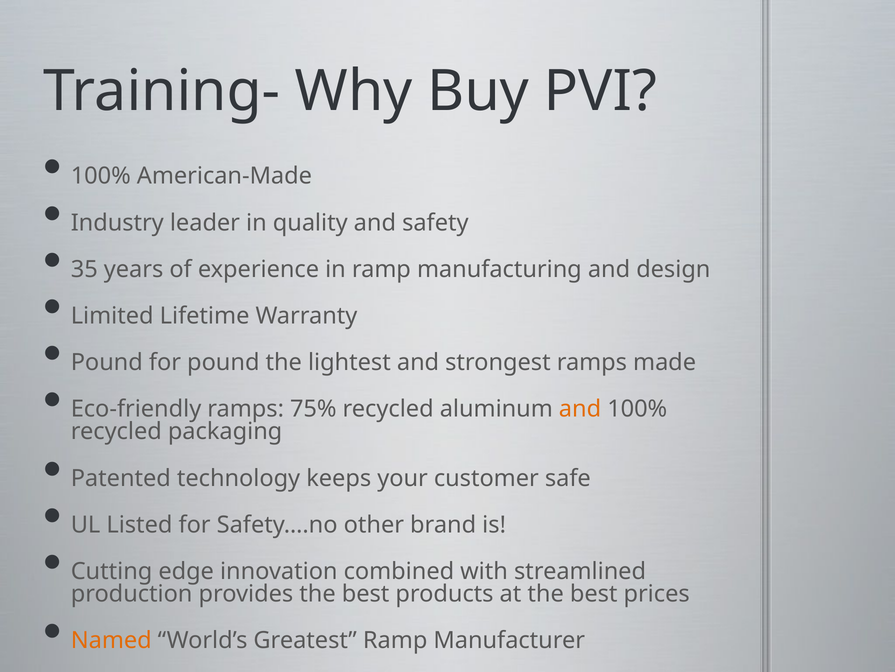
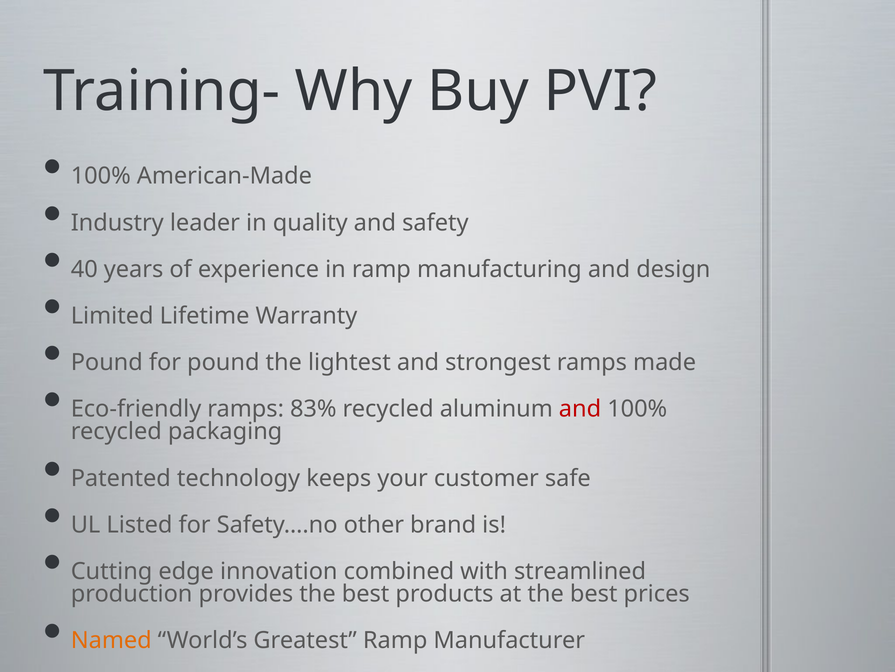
35: 35 -> 40 (84, 269)
75%: 75% -> 83% (313, 409)
and colour: orange -> red (580, 409)
